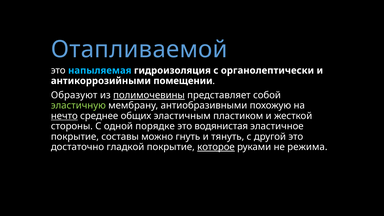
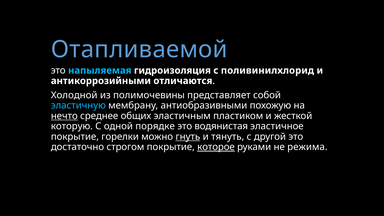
органолептически: органолептически -> поливинилхлорид (267, 70)
помещении: помещении -> отличаются (183, 81)
Образуют: Образуют -> Холодной (74, 95)
полимочевины underline: present -> none (149, 95)
эластичную colour: light green -> light blue (78, 106)
стороны: стороны -> которую (72, 126)
составы: составы -> горелки (120, 137)
гнуть underline: none -> present (188, 137)
гладкой: гладкой -> строгом (125, 147)
